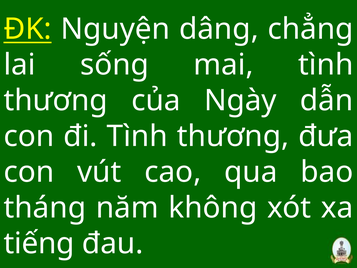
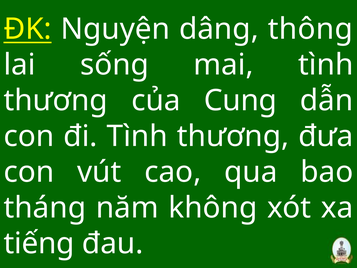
chẳng: chẳng -> thông (310, 29)
Ngày: Ngày -> Cung (240, 100)
